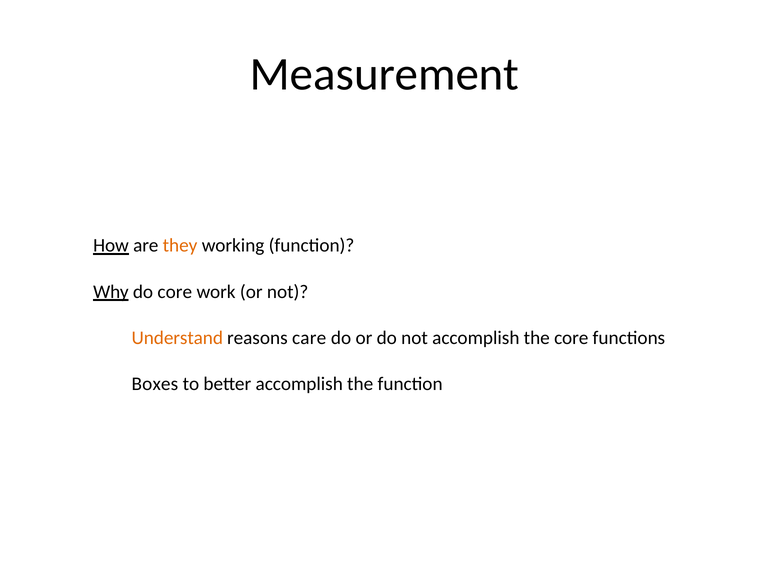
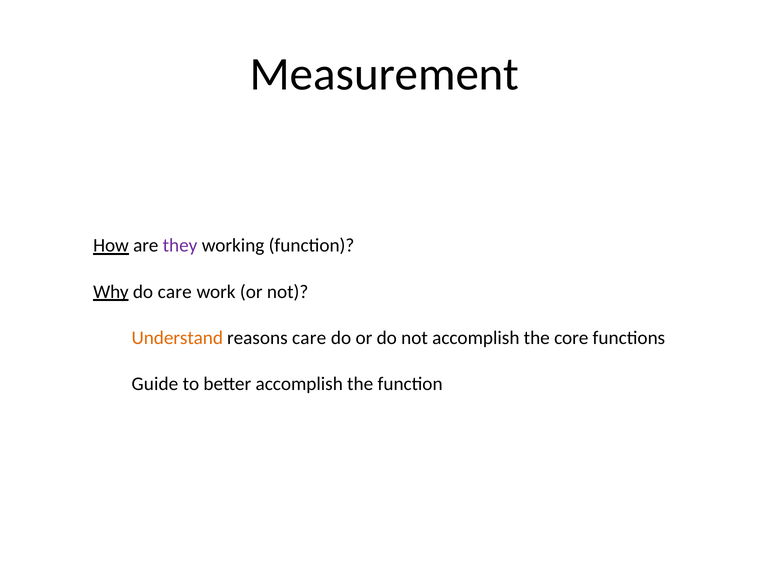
they colour: orange -> purple (180, 245)
do core: core -> care (175, 292)
Boxes: Boxes -> Guide (155, 384)
